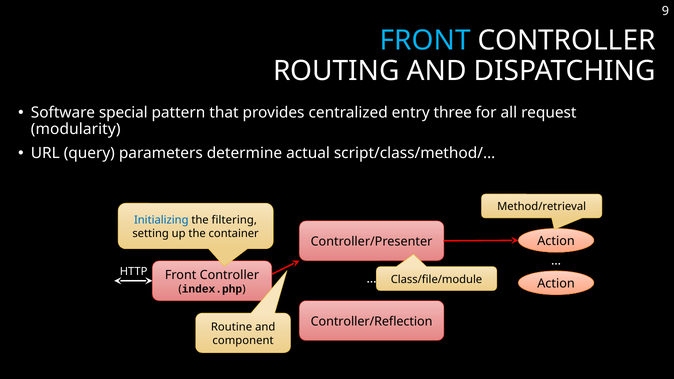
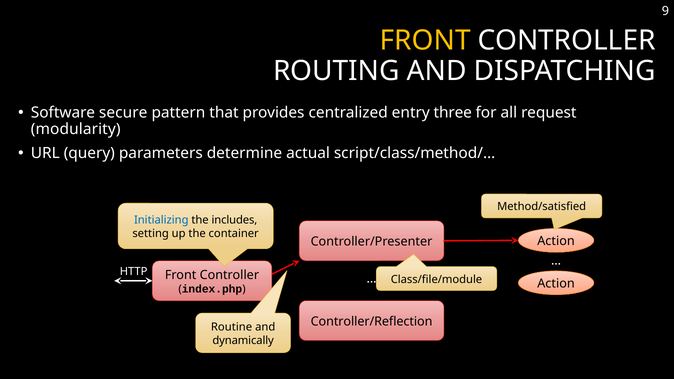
FRONT colour: light blue -> yellow (425, 41)
special: special -> secure (123, 113)
Method/retrieval: Method/retrieval -> Method/satisfied (542, 207)
filtering: filtering -> includes (234, 220)
component: component -> dynamically (243, 340)
